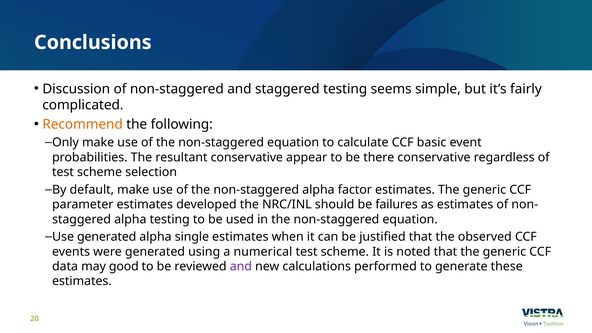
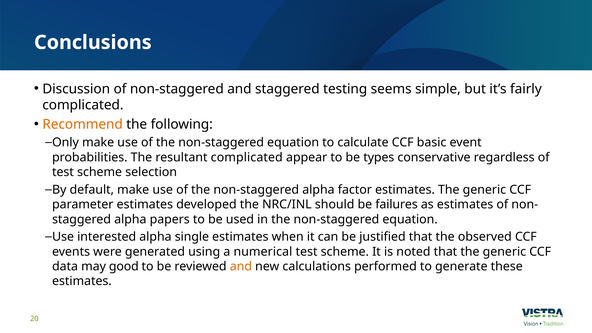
resultant conservative: conservative -> complicated (247, 157)
there: there -> types (379, 157)
alpha testing: testing -> papers (170, 219)
Use generated: generated -> interested (107, 237)
and colour: purple -> orange (241, 267)
